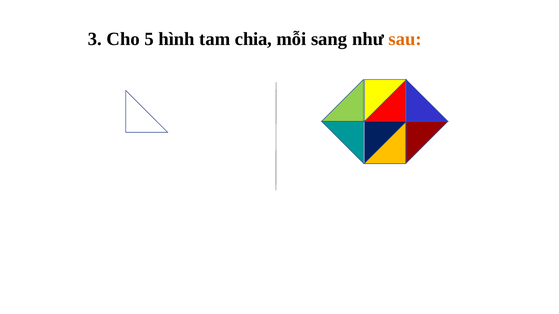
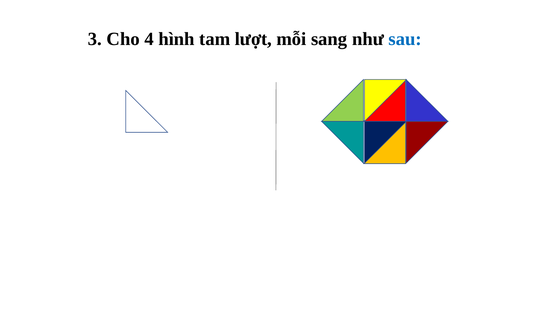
5: 5 -> 4 (149, 39)
chia: chia -> lượt (253, 39)
sau colour: orange -> blue (405, 39)
